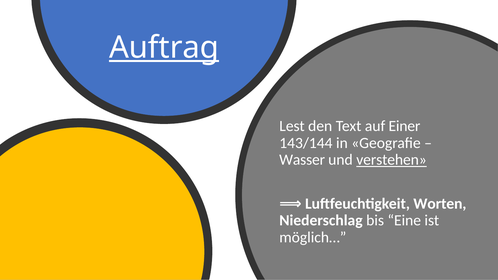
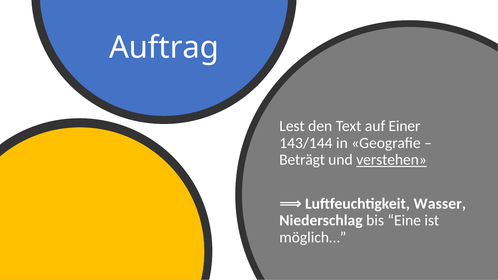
Auftrag underline: present -> none (164, 48)
Wasser: Wasser -> Beträgt (302, 160)
Worten: Worten -> Wasser (440, 204)
